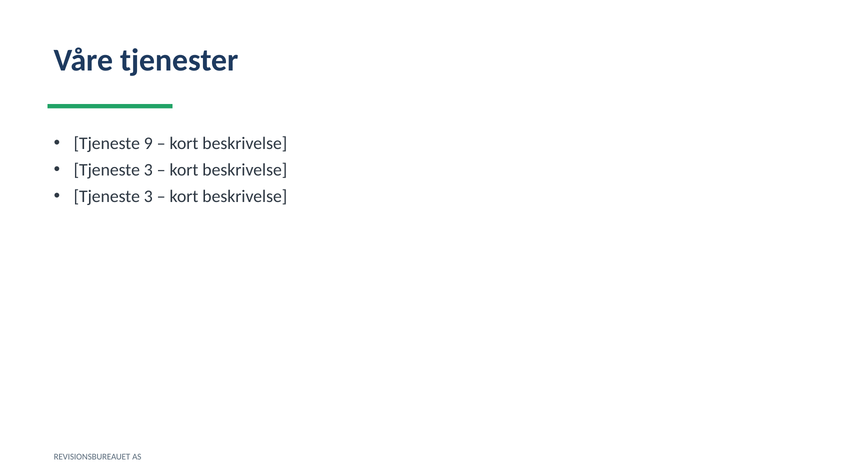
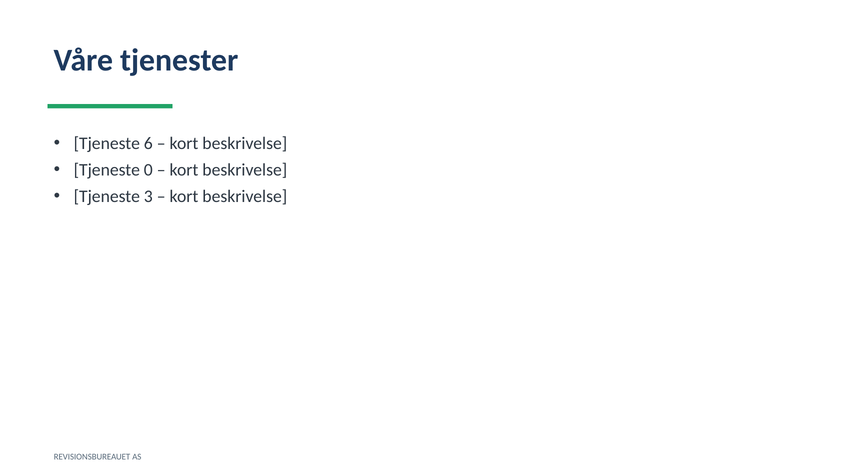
9: 9 -> 6 (148, 143)
3: 3 -> 0 (148, 170)
